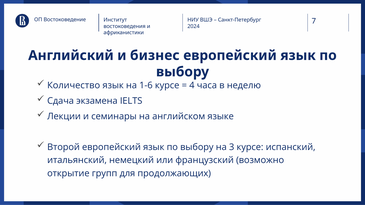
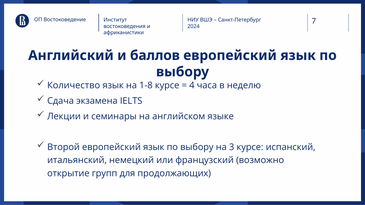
бизнес: бизнес -> баллов (155, 56)
1-6: 1-6 -> 1-8 (146, 86)
